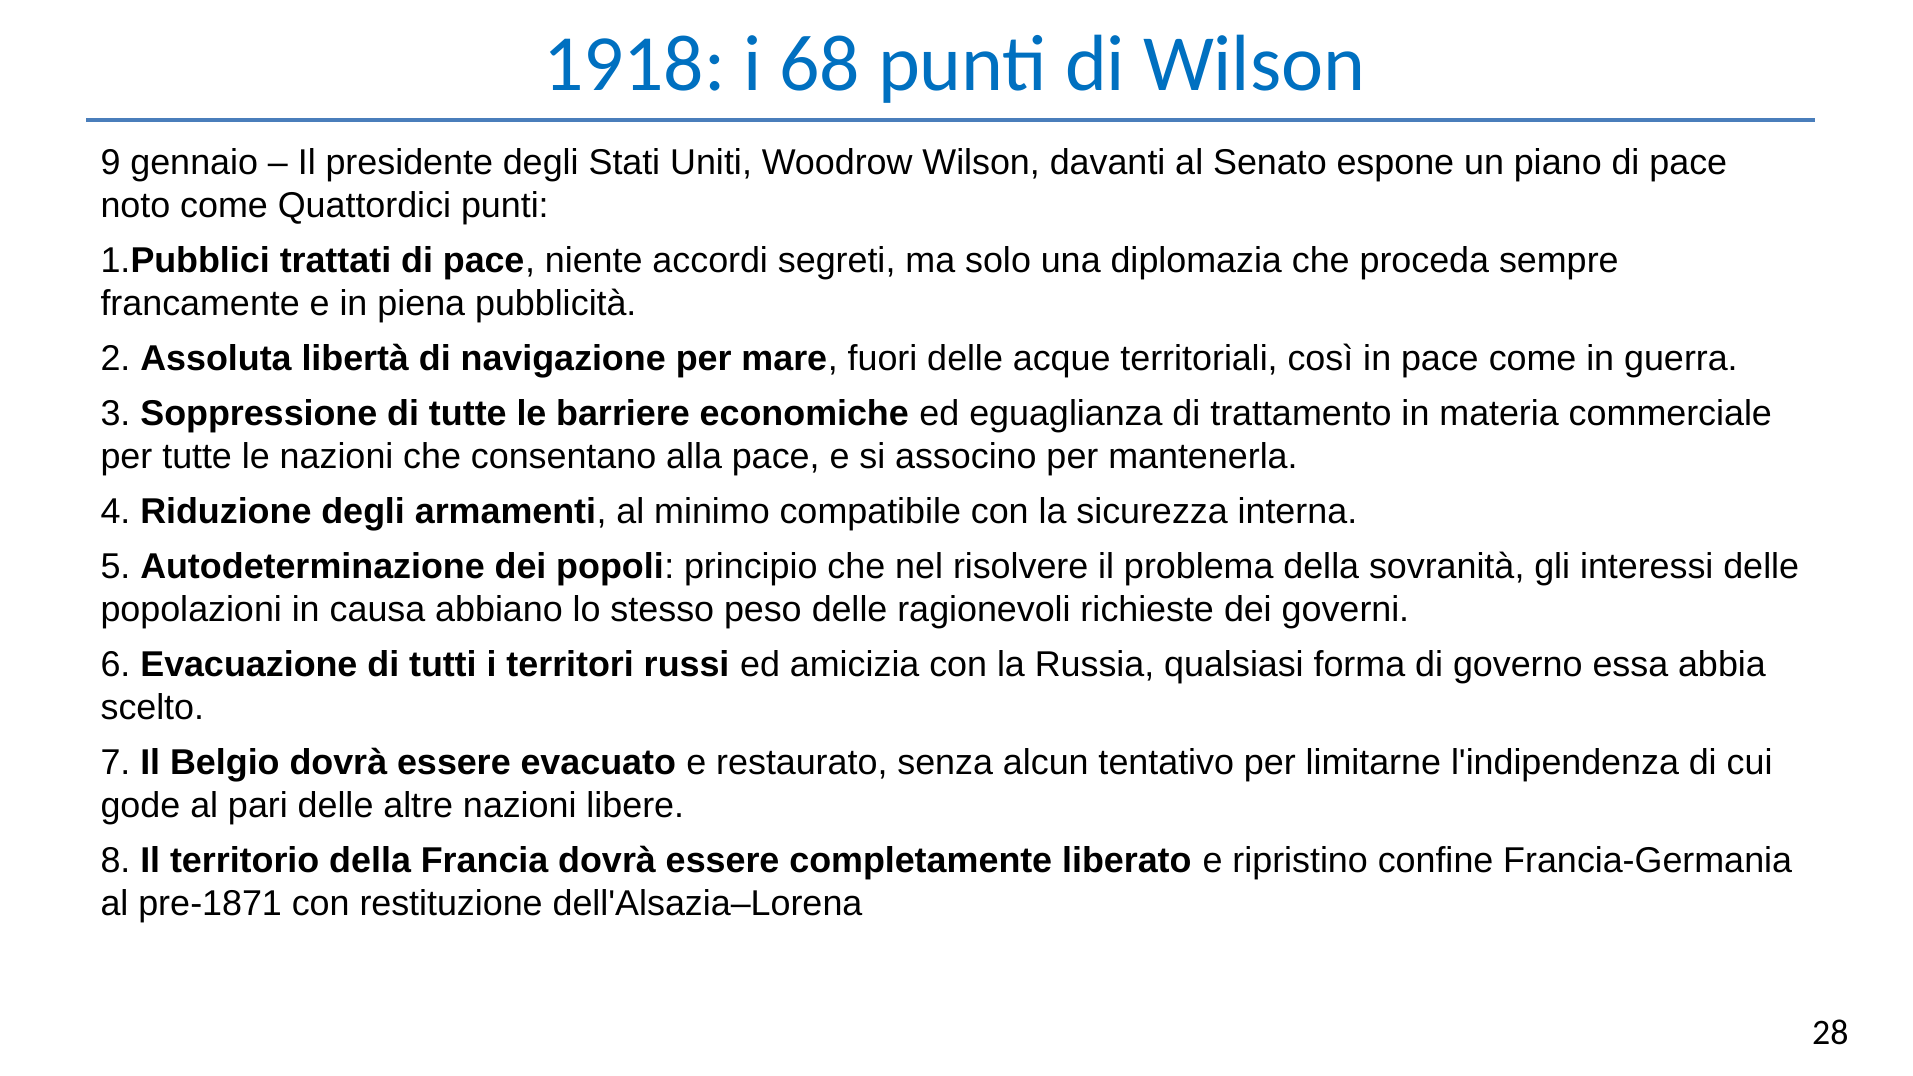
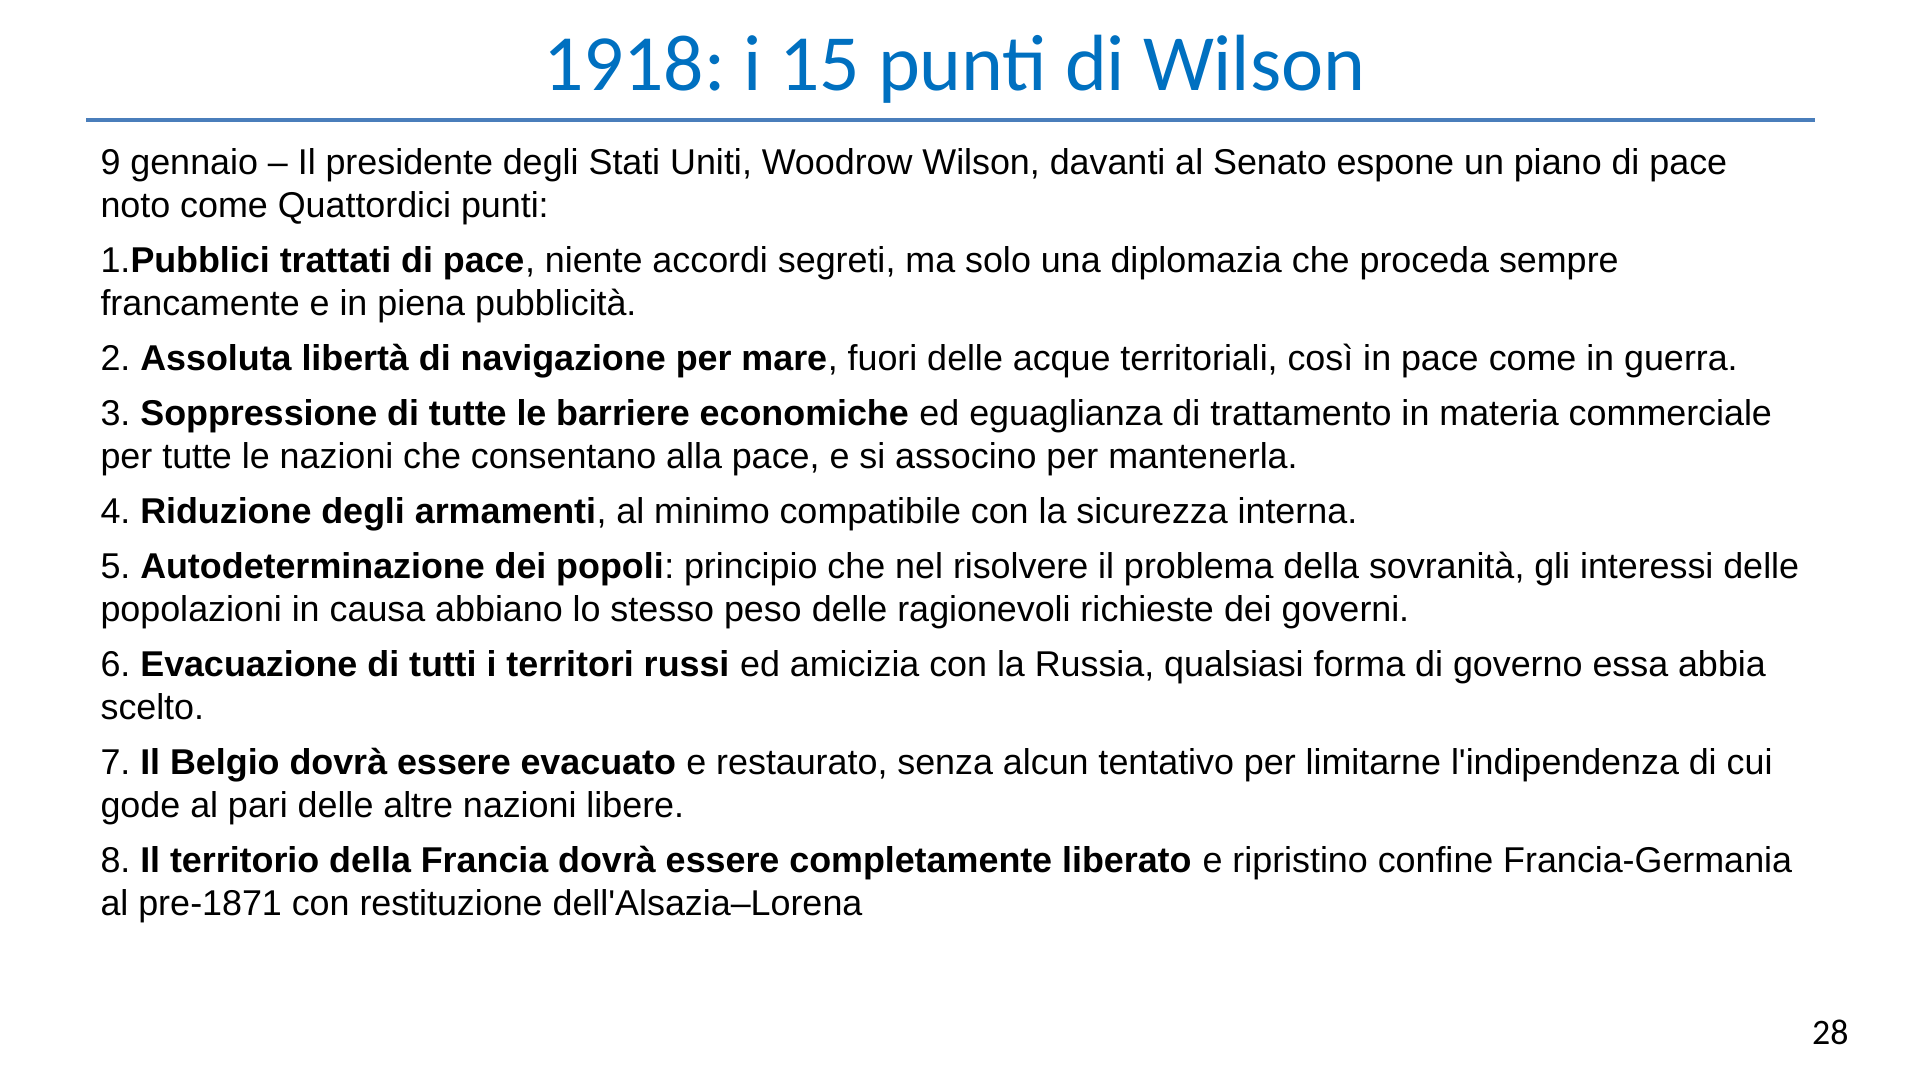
68: 68 -> 15 (820, 64)
